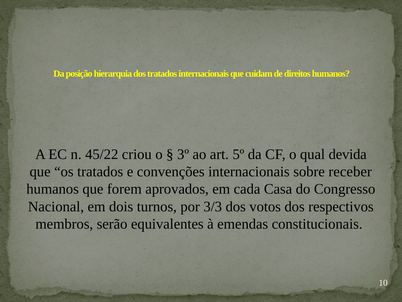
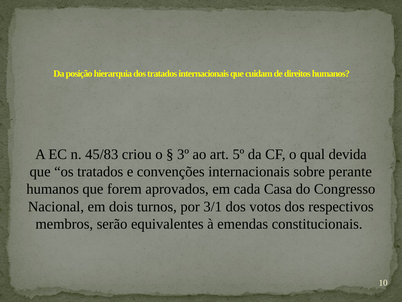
45/22: 45/22 -> 45/83 (102, 154)
receber: receber -> perante (350, 171)
3/3: 3/3 -> 3/1 (213, 206)
